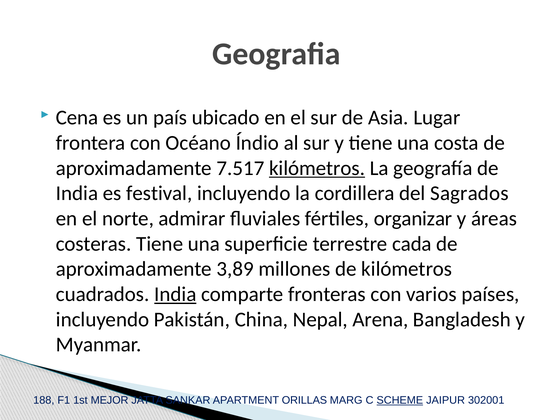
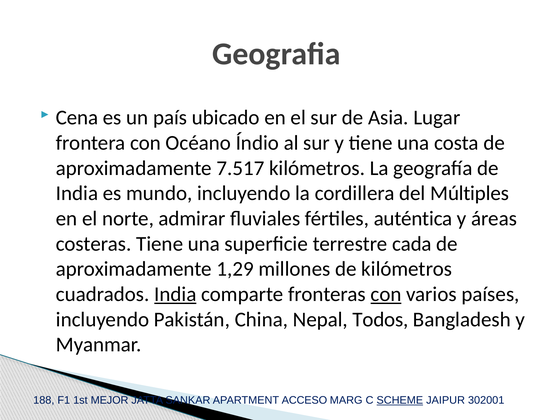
kilómetros underline: present -> none (317, 168)
festival: festival -> mundo (159, 193)
Sagrados: Sagrados -> Múltiples (470, 193)
organizar: organizar -> auténtica (413, 219)
3,89: 3,89 -> 1,29 (235, 269)
con underline: none -> present (386, 294)
Arena: Arena -> Todos (380, 319)
ORILLAS: ORILLAS -> ACCESO (304, 400)
